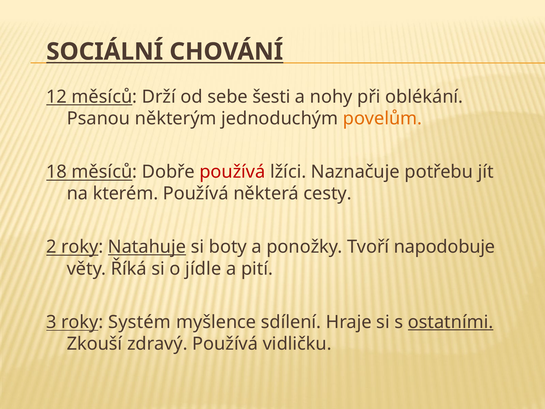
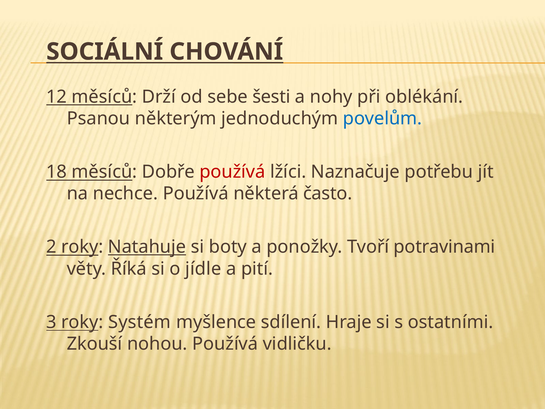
povelům colour: orange -> blue (382, 118)
kterém: kterém -> nechce (125, 194)
cesty: cesty -> často (328, 194)
napodobuje: napodobuje -> potravinami (444, 247)
ostatními underline: present -> none (451, 322)
zdravý: zdravý -> nohou (157, 344)
